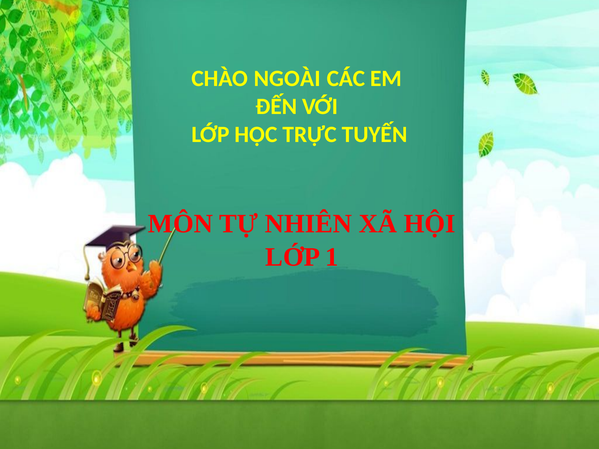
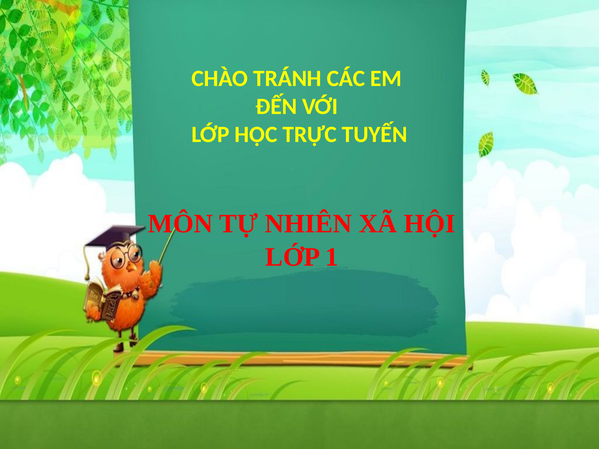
NGOÀI: NGOÀI -> TRÁNH (287, 79)
